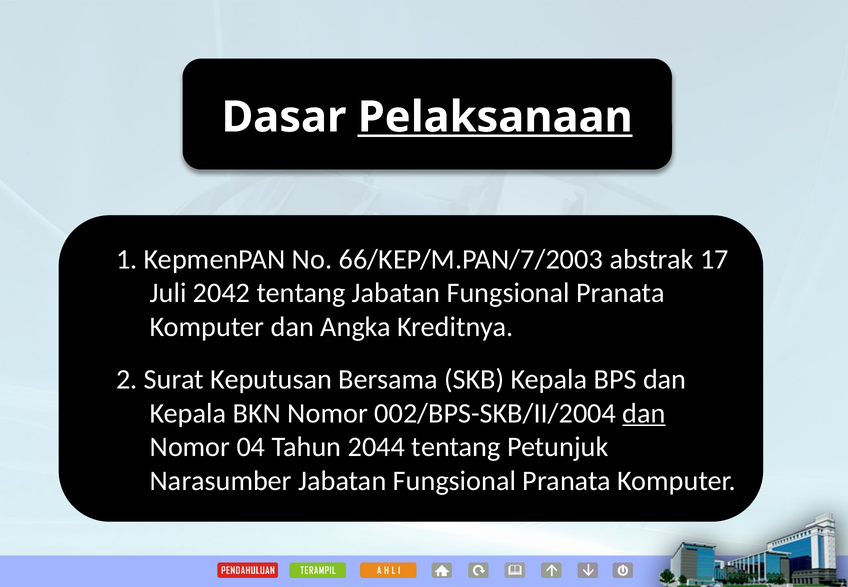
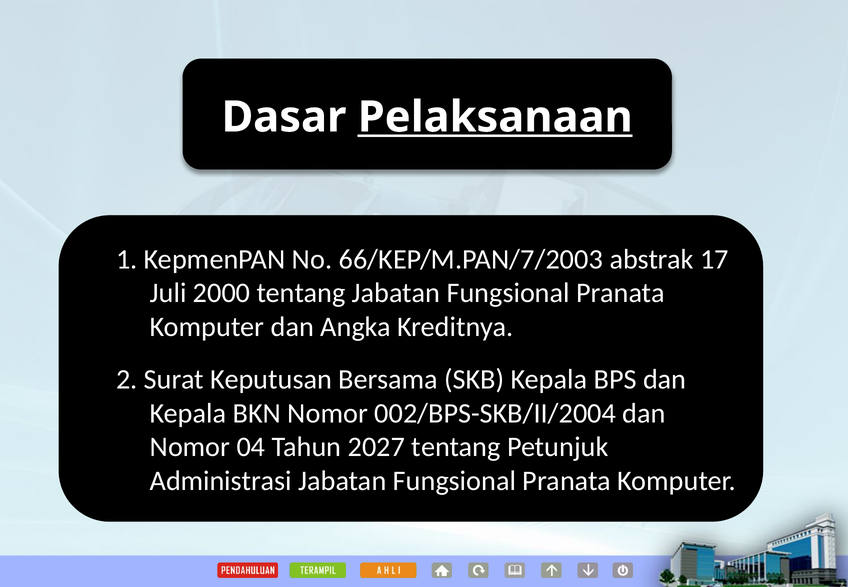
2042: 2042 -> 2000 (222, 293)
dan underline: present -> none (644, 413)
2044: 2044 -> 2027 (376, 447)
Narasumber: Narasumber -> Administrasi (221, 481)
